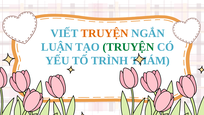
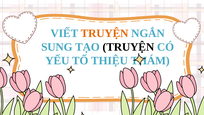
LUẬN: LUẬN -> SUNG (57, 47)
TRUYỆN colour: green -> black (128, 47)
TRÌNH: TRÌNH -> THIỆU (110, 60)
